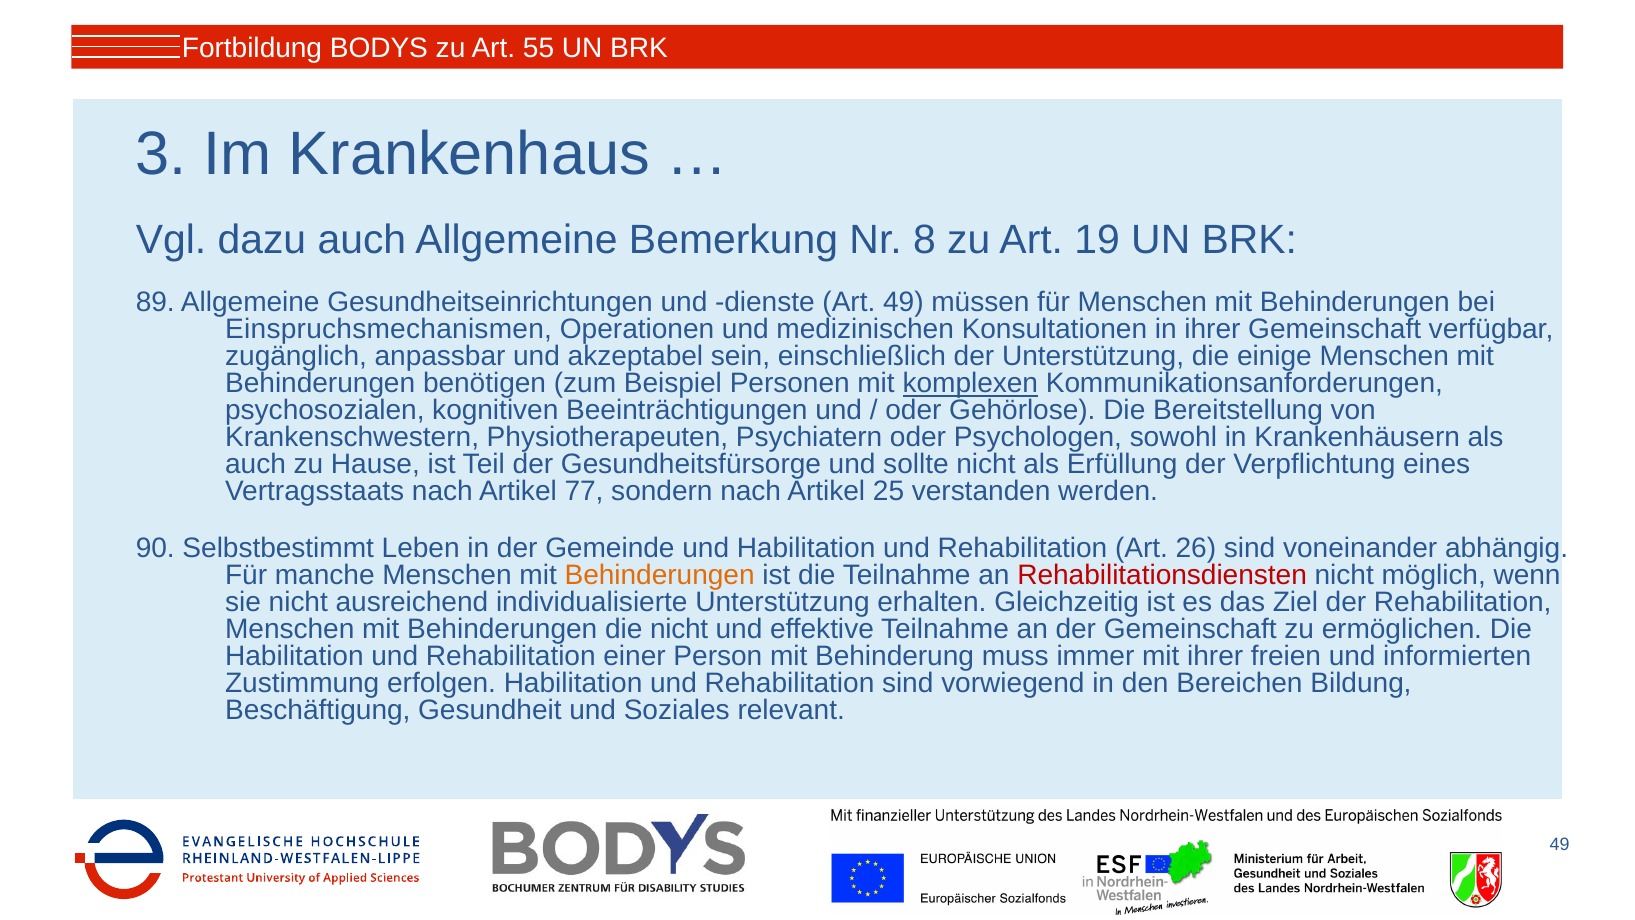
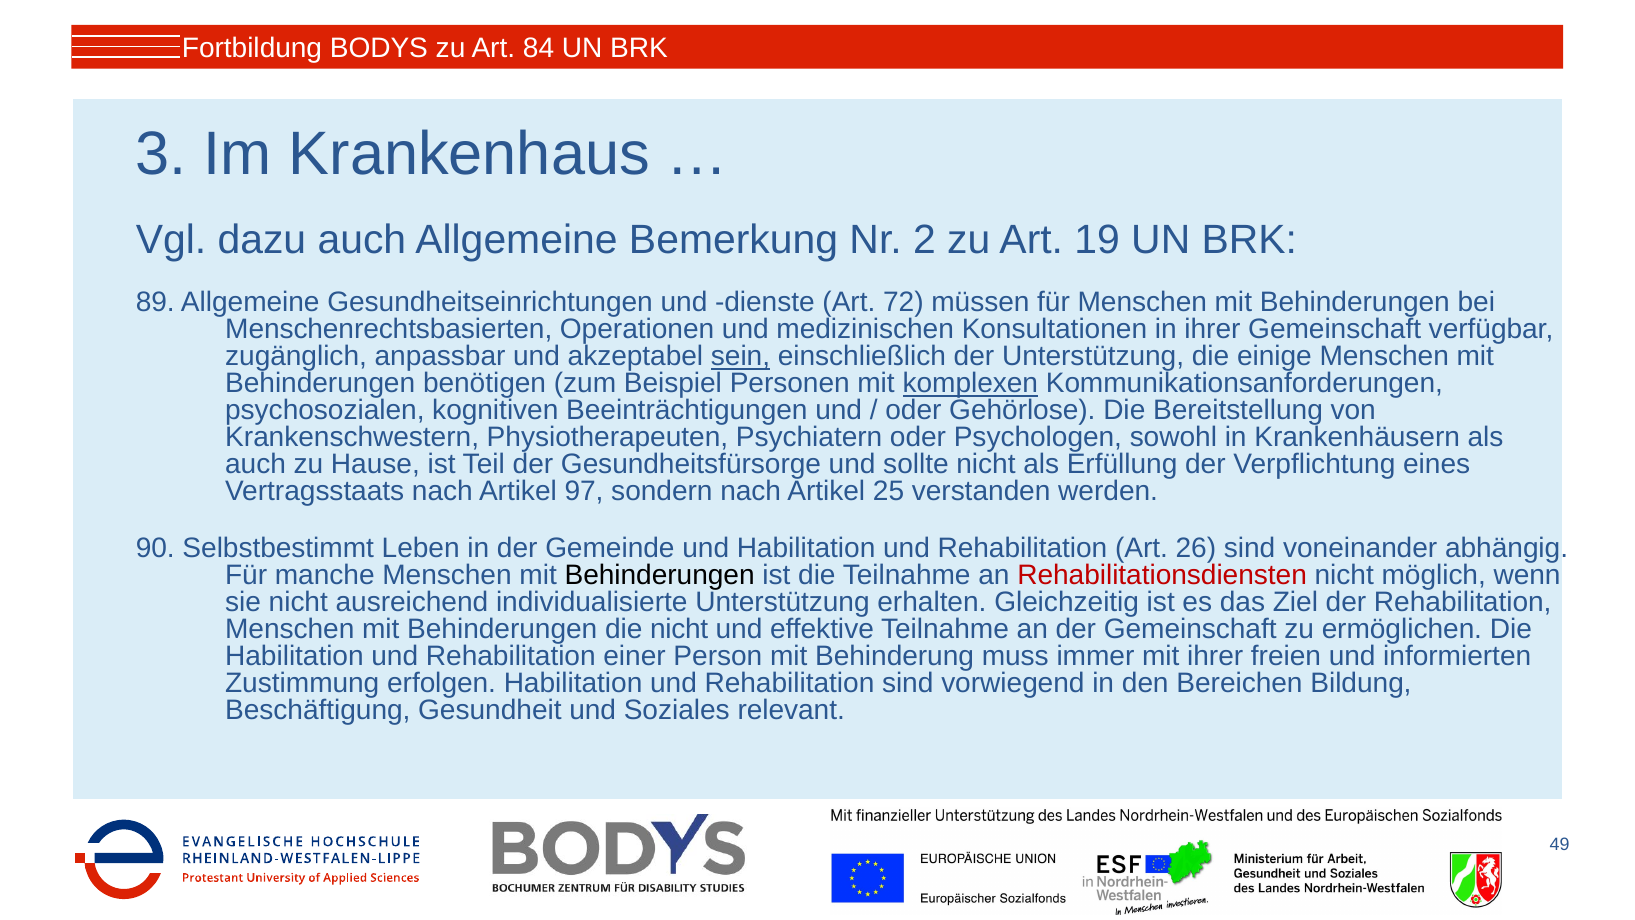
55: 55 -> 84 (539, 48)
8: 8 -> 2 (924, 240)
Art 49: 49 -> 72 (903, 303)
Einspruchsmechanismen: Einspruchsmechanismen -> Menschenrechtsbasierten (389, 330)
sein underline: none -> present (741, 357)
77: 77 -> 97 (584, 491)
Behinderungen colour: orange -> black (660, 575)
